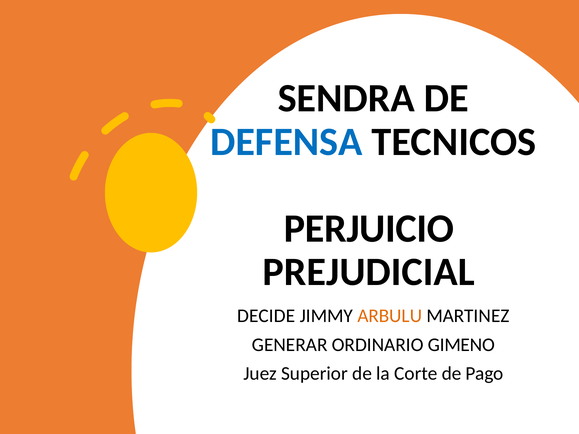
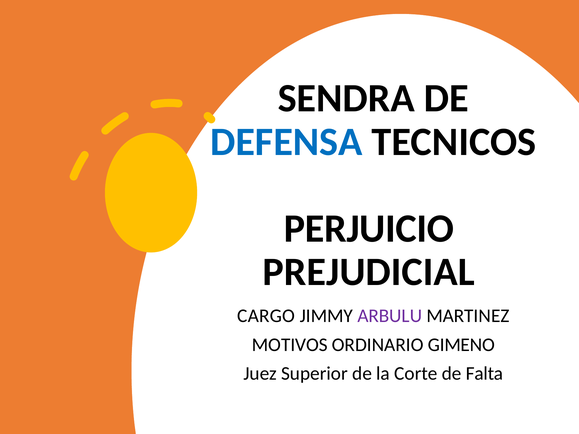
DECIDE: DECIDE -> CARGO (266, 316)
ARBULU colour: orange -> purple (390, 316)
GENERAR: GENERAR -> MOTIVOS (290, 345)
Pago: Pago -> Falta (484, 374)
